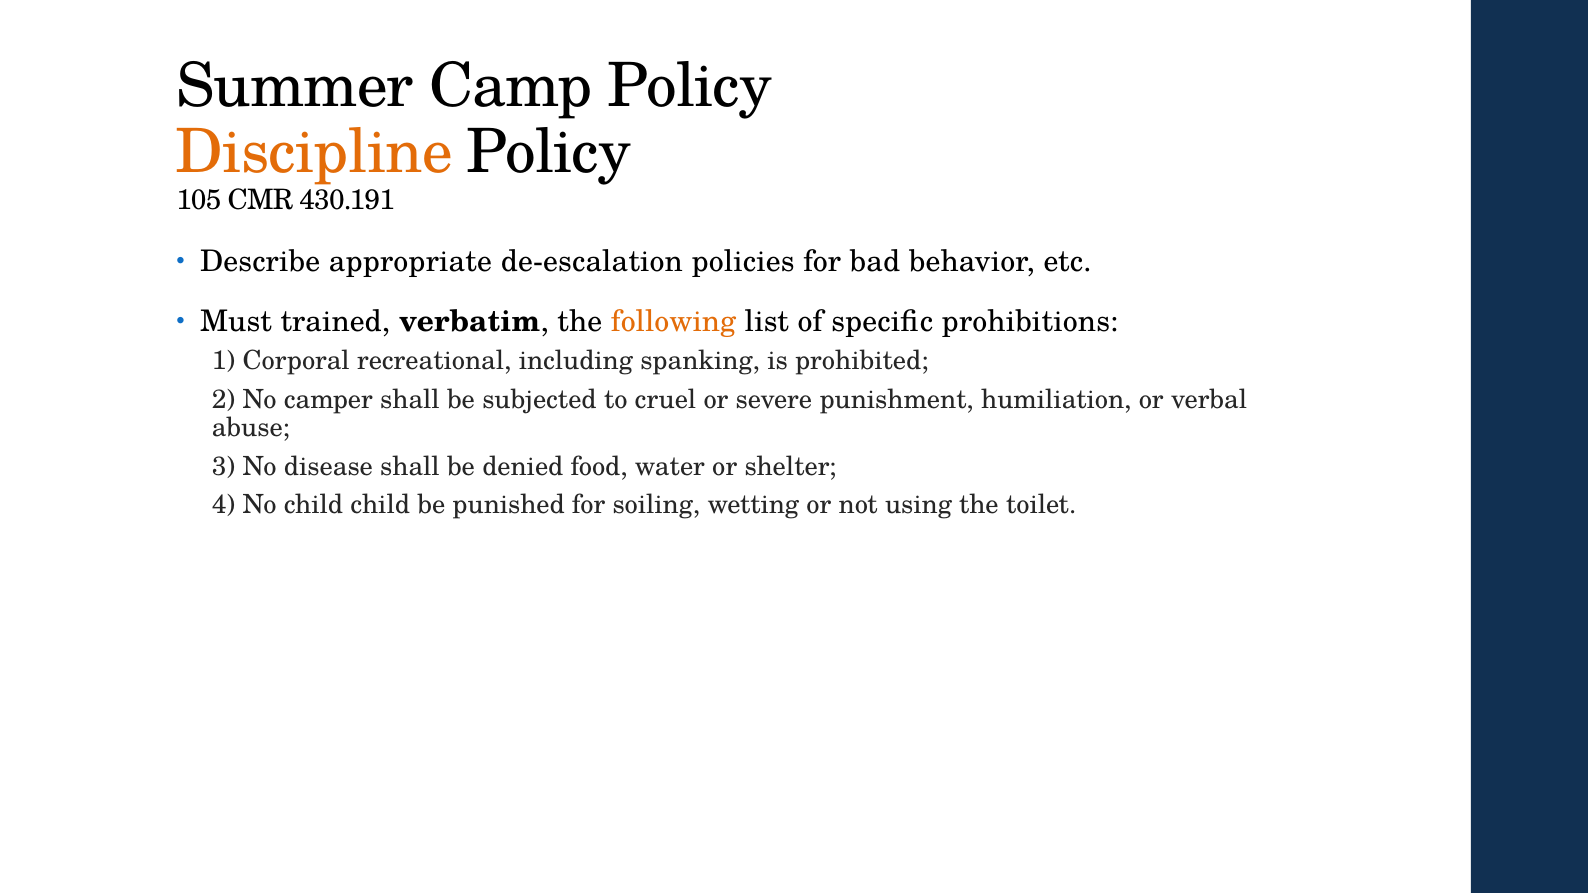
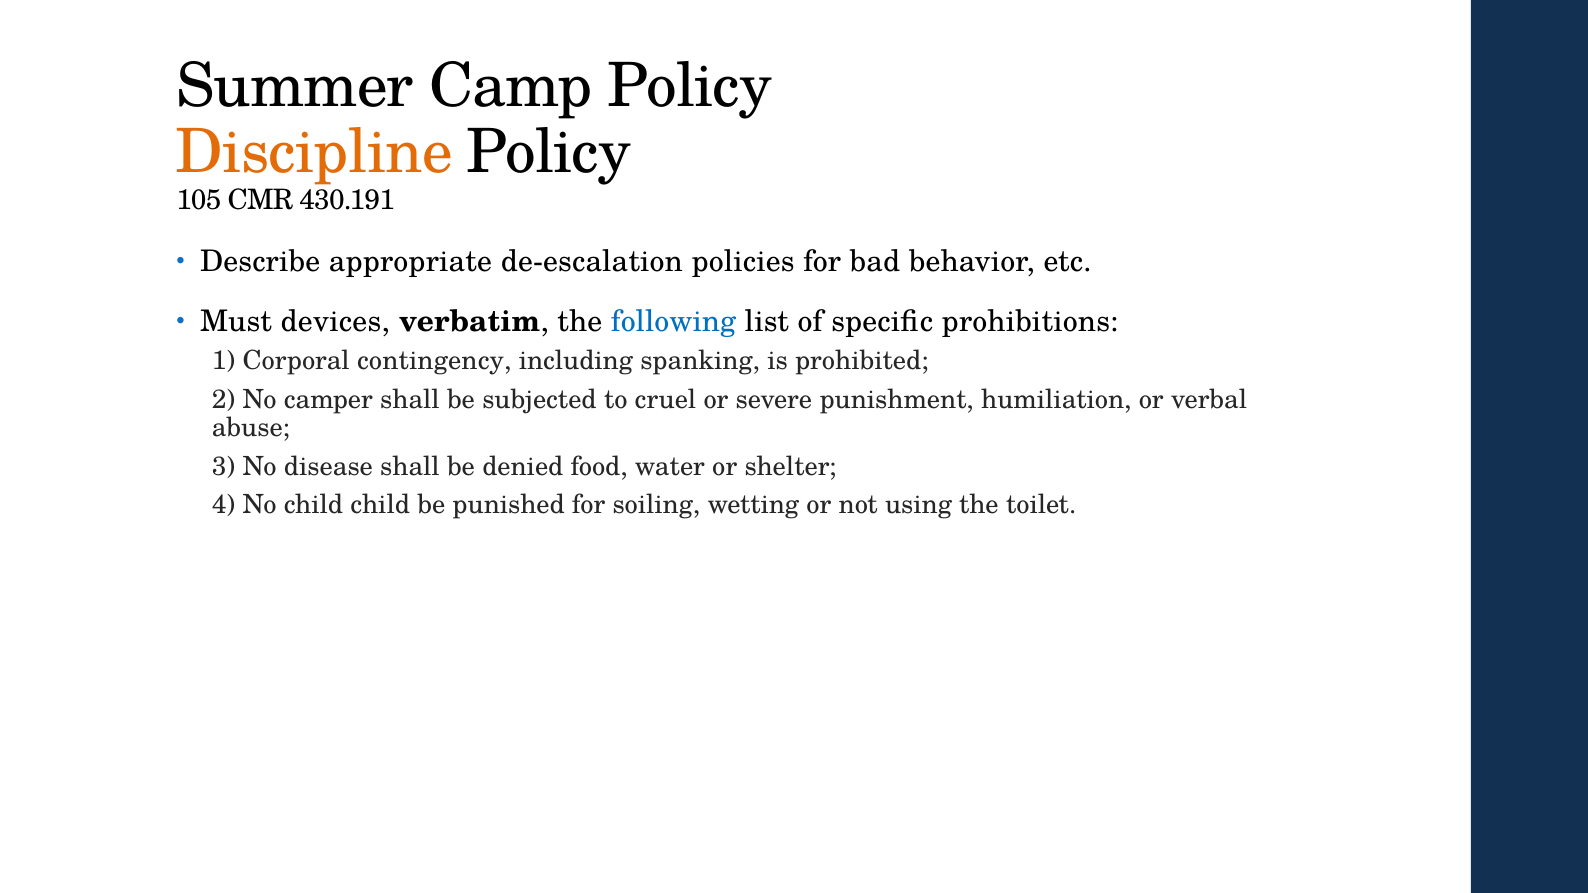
trained: trained -> devices (335, 322)
following colour: orange -> blue (673, 322)
recreational: recreational -> contingency (434, 361)
